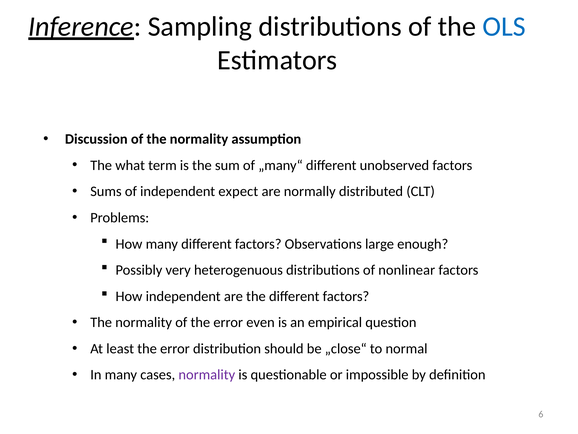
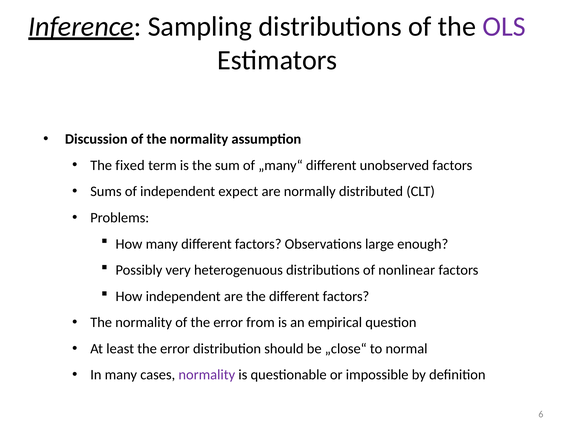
OLS colour: blue -> purple (504, 27)
what: what -> fixed (130, 165)
even: even -> from (261, 322)
